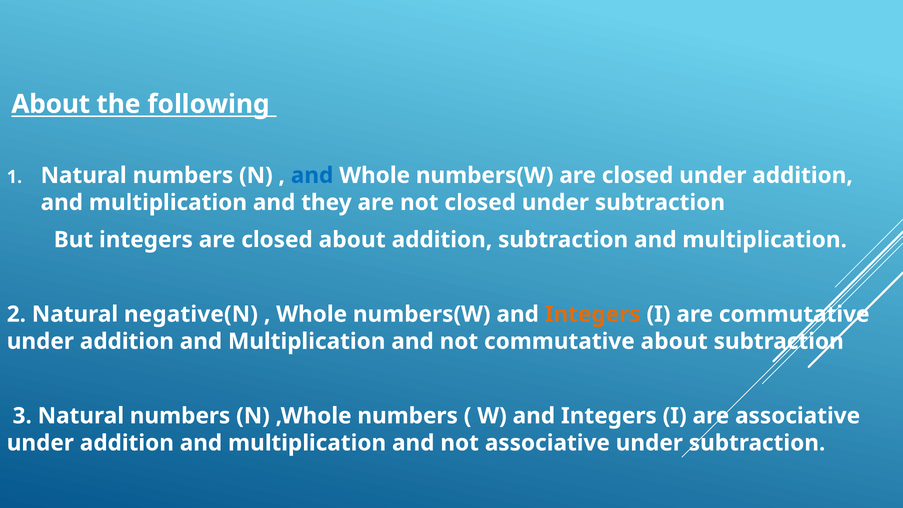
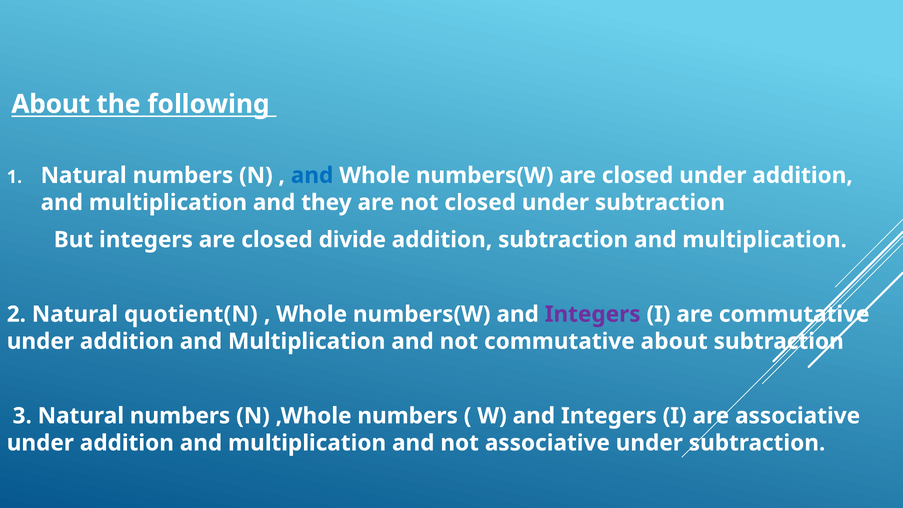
closed about: about -> divide (352, 240)
negative(N: negative(N -> quotient(N (191, 314)
Integers colour: orange -> purple (593, 314)
